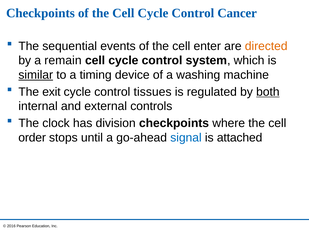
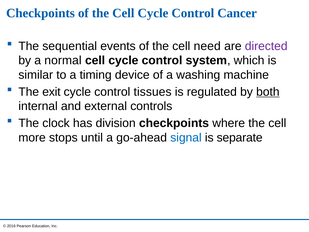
enter: enter -> need (207, 46)
directed colour: orange -> purple (266, 46)
remain: remain -> normal (63, 60)
similar underline: present -> none (36, 75)
order: order -> more (32, 137)
attached: attached -> separate (240, 137)
